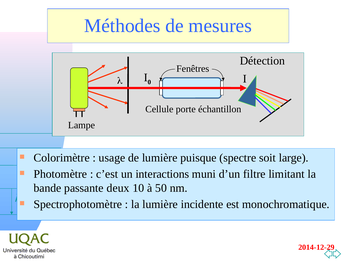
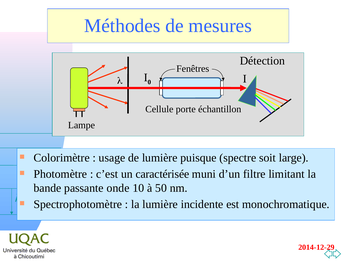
interactions: interactions -> caractérisée (162, 175)
deux: deux -> onde (118, 189)
